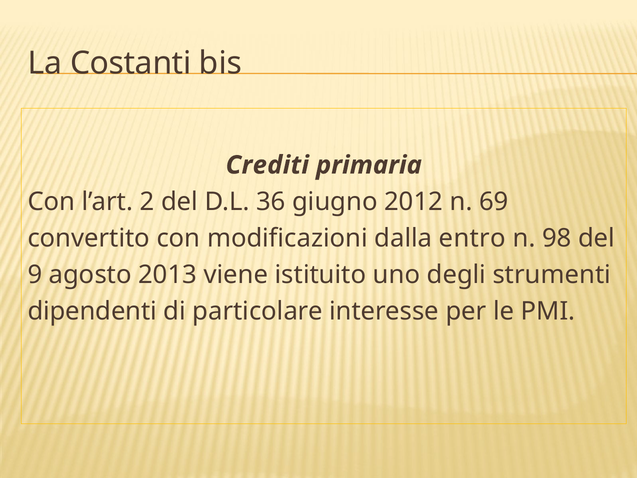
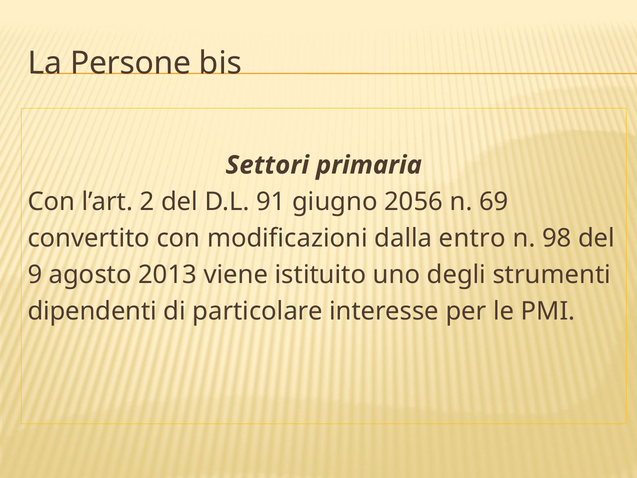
Costanti: Costanti -> Persone (131, 63)
Crediti: Crediti -> Settori (267, 165)
36: 36 -> 91 (271, 202)
2012: 2012 -> 2056 (414, 202)
